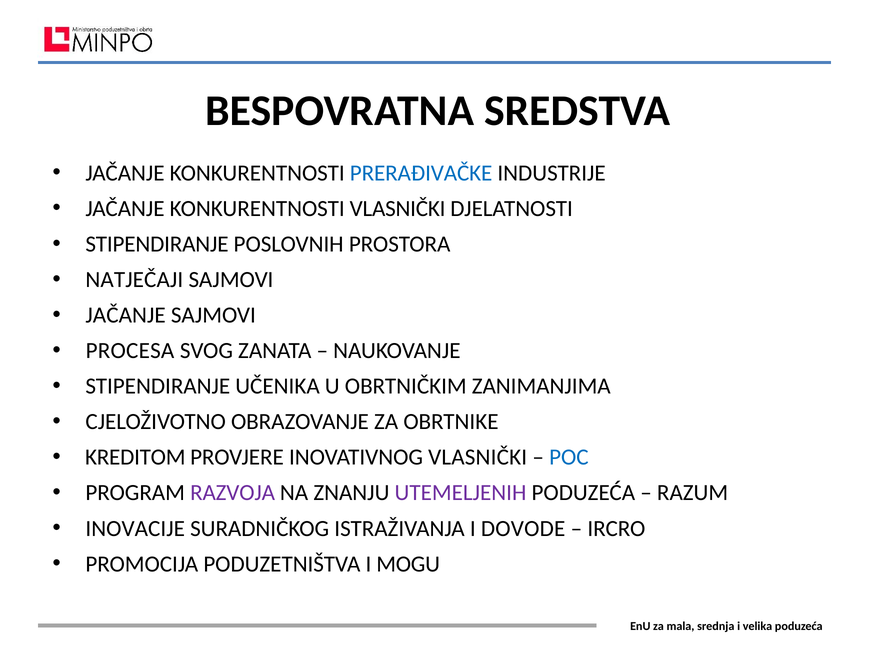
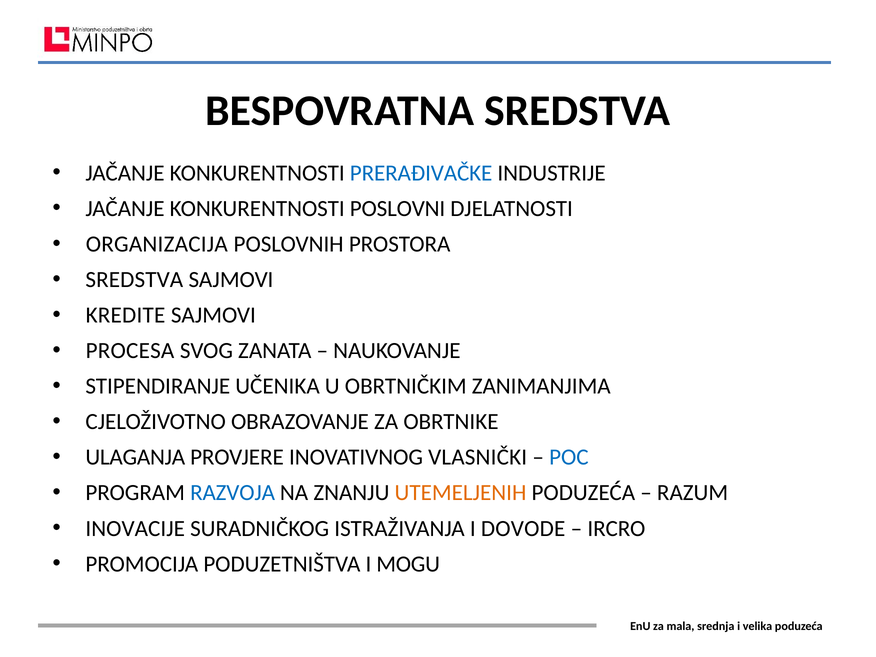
KONKURENTNOSTI VLASNIČKI: VLASNIČKI -> POSLOVNI (398, 209)
STIPENDIRANJE: STIPENDIRANJE -> ORGANIZACIJA (157, 244)
NATJEČAJI: NATJEČAJI -> SREDSTVA (134, 280)
JAČANJE: JAČANJE -> KREDITE (125, 315)
KREDITOM: KREDITOM -> ULAGANJA (135, 457)
RAZVOJA colour: purple -> blue (233, 493)
UTEMELJENIH colour: purple -> orange (461, 493)
